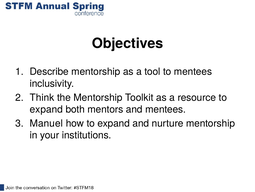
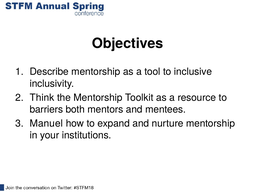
to mentees: mentees -> inclusive (193, 71)
expand: expand -> barriers (46, 109)
